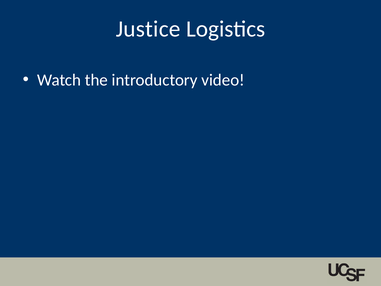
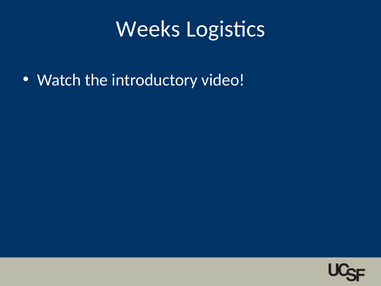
Justice: Justice -> Weeks (148, 29)
